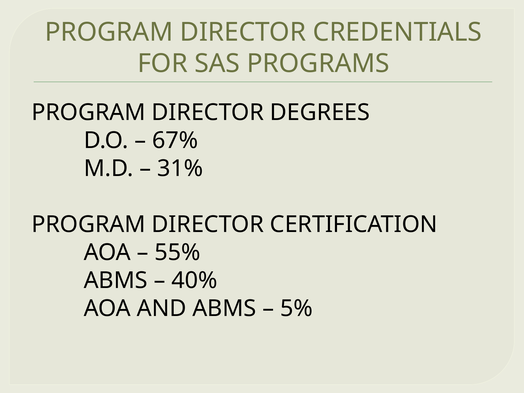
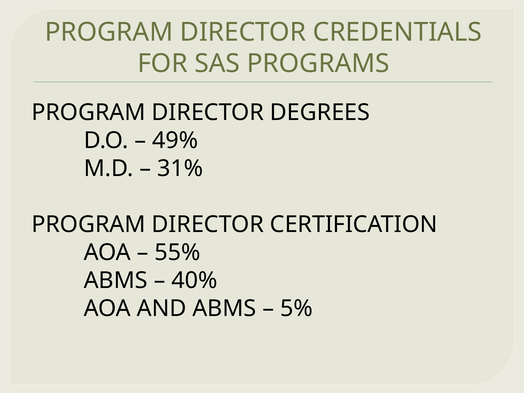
67%: 67% -> 49% (175, 141)
